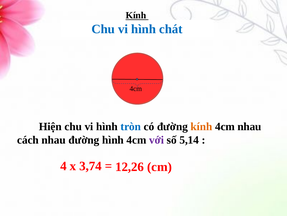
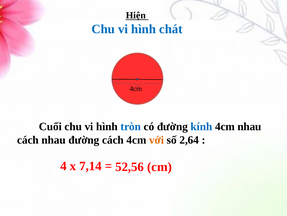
Kính: Kính -> Hiện (136, 15)
Hiện: Hiện -> Cuối (50, 126)
kính colour: orange -> blue (201, 126)
đường hình: hình -> cách (113, 139)
với colour: purple -> orange (157, 139)
5,14: 5,14 -> 2,64 (189, 139)
3,74: 3,74 -> 7,14 (90, 165)
12,26: 12,26 -> 52,56 (130, 166)
